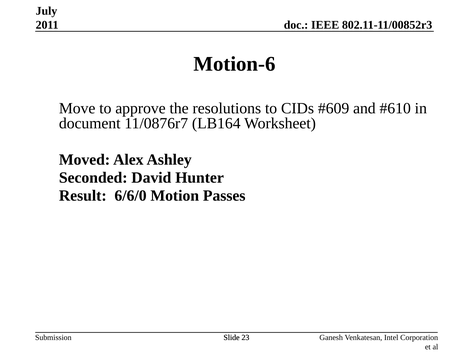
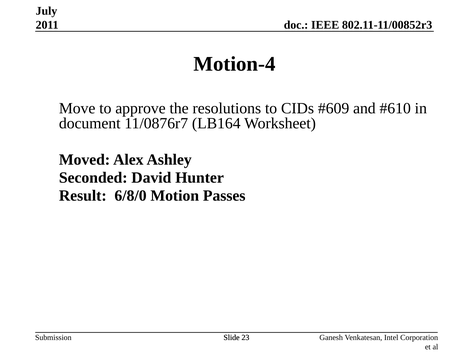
Motion-6: Motion-6 -> Motion-4 (234, 64)
6/6/0: 6/6/0 -> 6/8/0 (131, 196)
